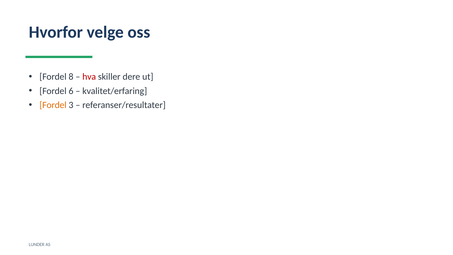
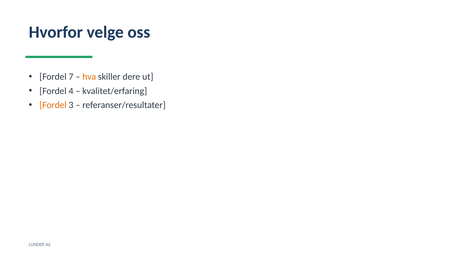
8: 8 -> 7 (71, 77)
hva colour: red -> orange (89, 77)
6: 6 -> 4 (71, 91)
